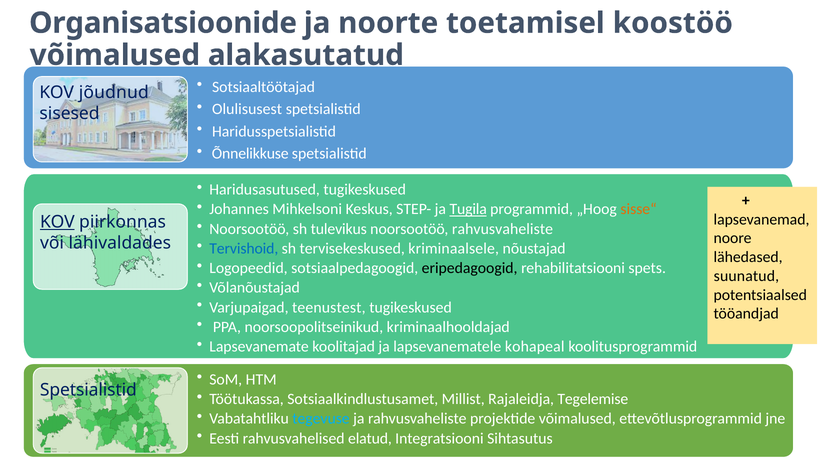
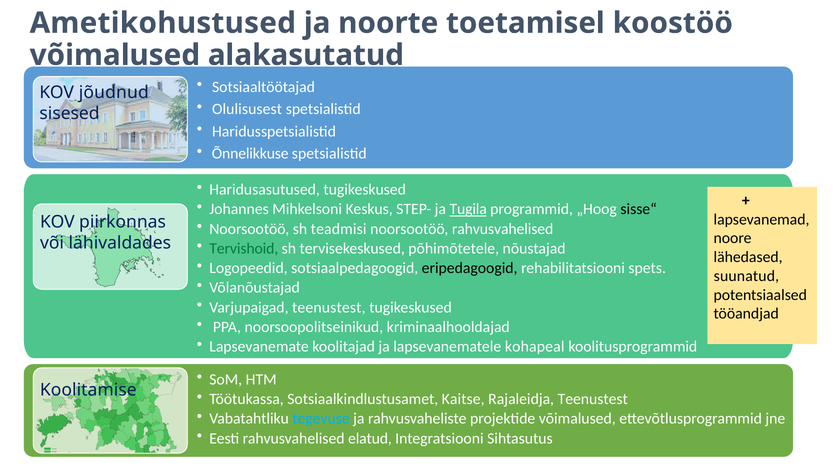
Organisatsioonide: Organisatsioonide -> Ametikohustused (163, 23)
sisse“ colour: orange -> black (639, 209)
KOV underline: present -> none (57, 222)
tulevikus: tulevikus -> teadmisi (339, 229)
noorsootöö rahvusvaheliste: rahvusvaheliste -> rahvusvahelised (503, 229)
Tervishoid colour: blue -> green (244, 248)
kriminaalsele: kriminaalsele -> põhimõtetele (454, 248)
Spetsialistid: Spetsialistid -> Koolitamise (88, 390)
Millist: Millist -> Kaitse (463, 399)
Rajaleidja Tegelemise: Tegelemise -> Teenustest (593, 399)
